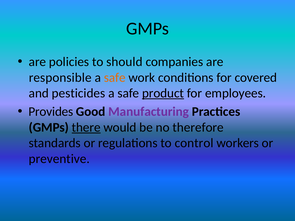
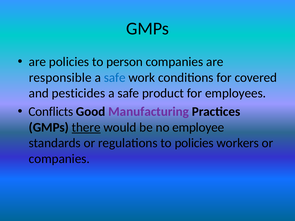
should: should -> person (125, 62)
safe colour: orange -> blue (115, 78)
product underline: present -> none (163, 93)
Provides: Provides -> Conflicts (51, 112)
therefore: therefore -> employee (198, 127)
to control: control -> policies (194, 143)
preventive: preventive -> companies (59, 159)
